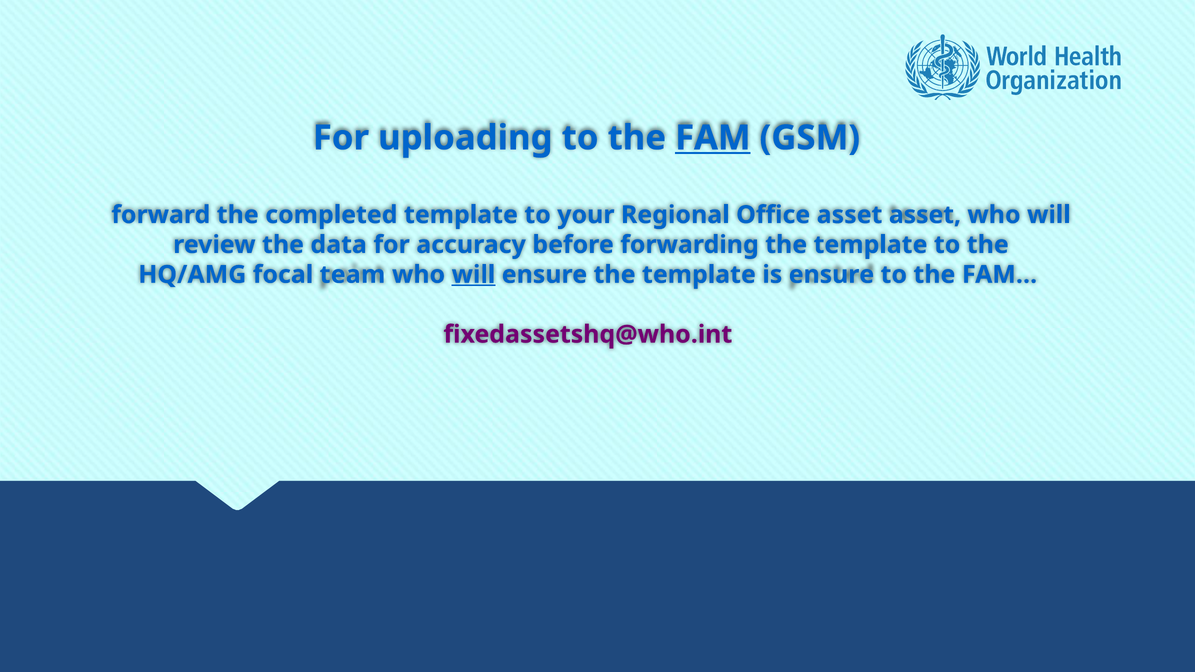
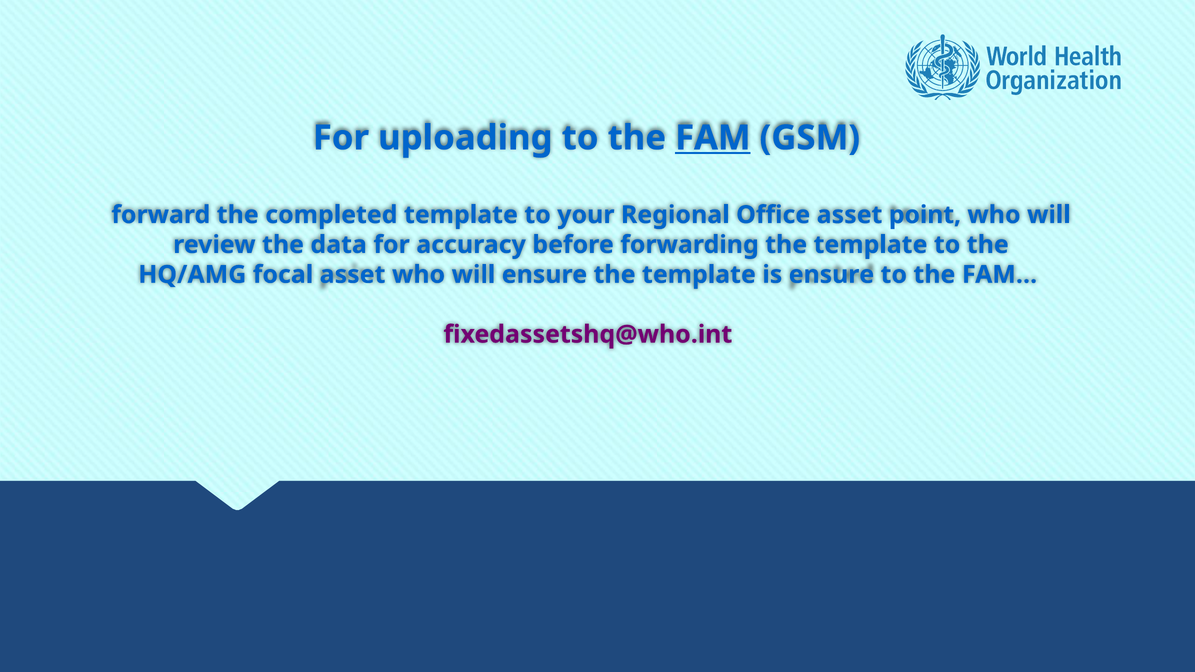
asset asset: asset -> point (925, 215)
focal team: team -> asset (353, 275)
will underline: present -> none (473, 275)
